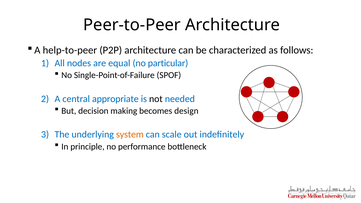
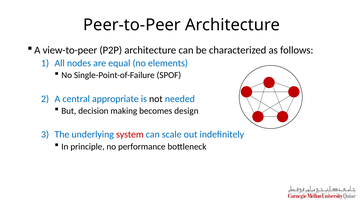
help-to-peer: help-to-peer -> view-to-peer (70, 50)
particular: particular -> elements (168, 63)
system colour: orange -> red (130, 135)
